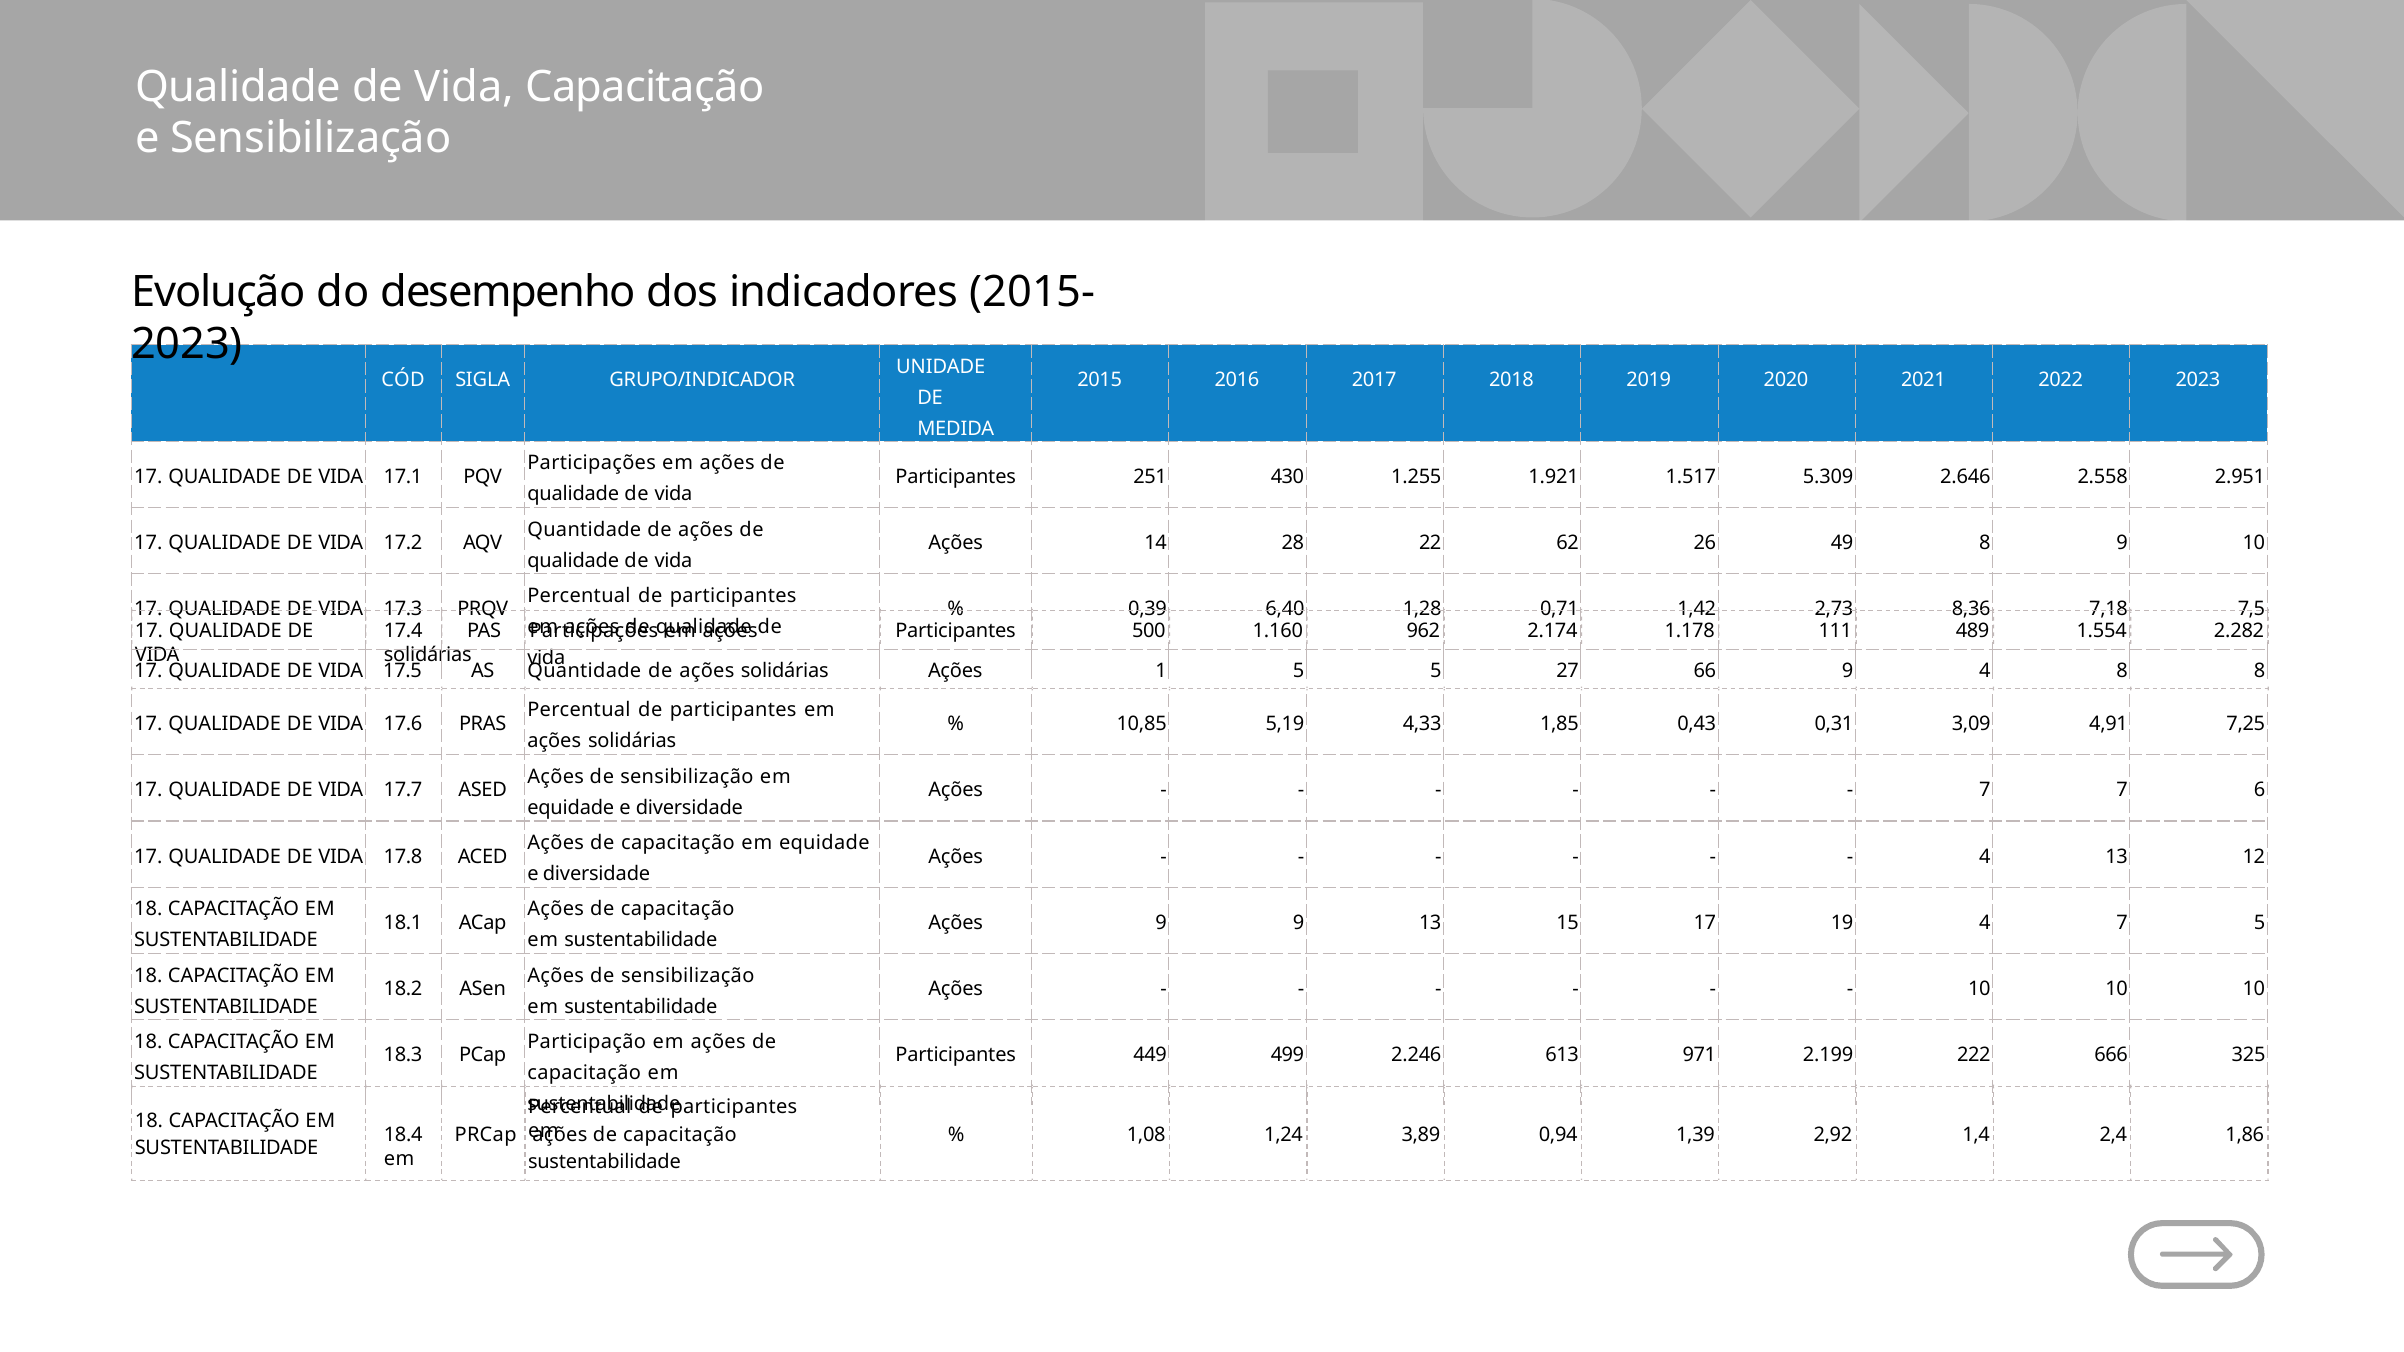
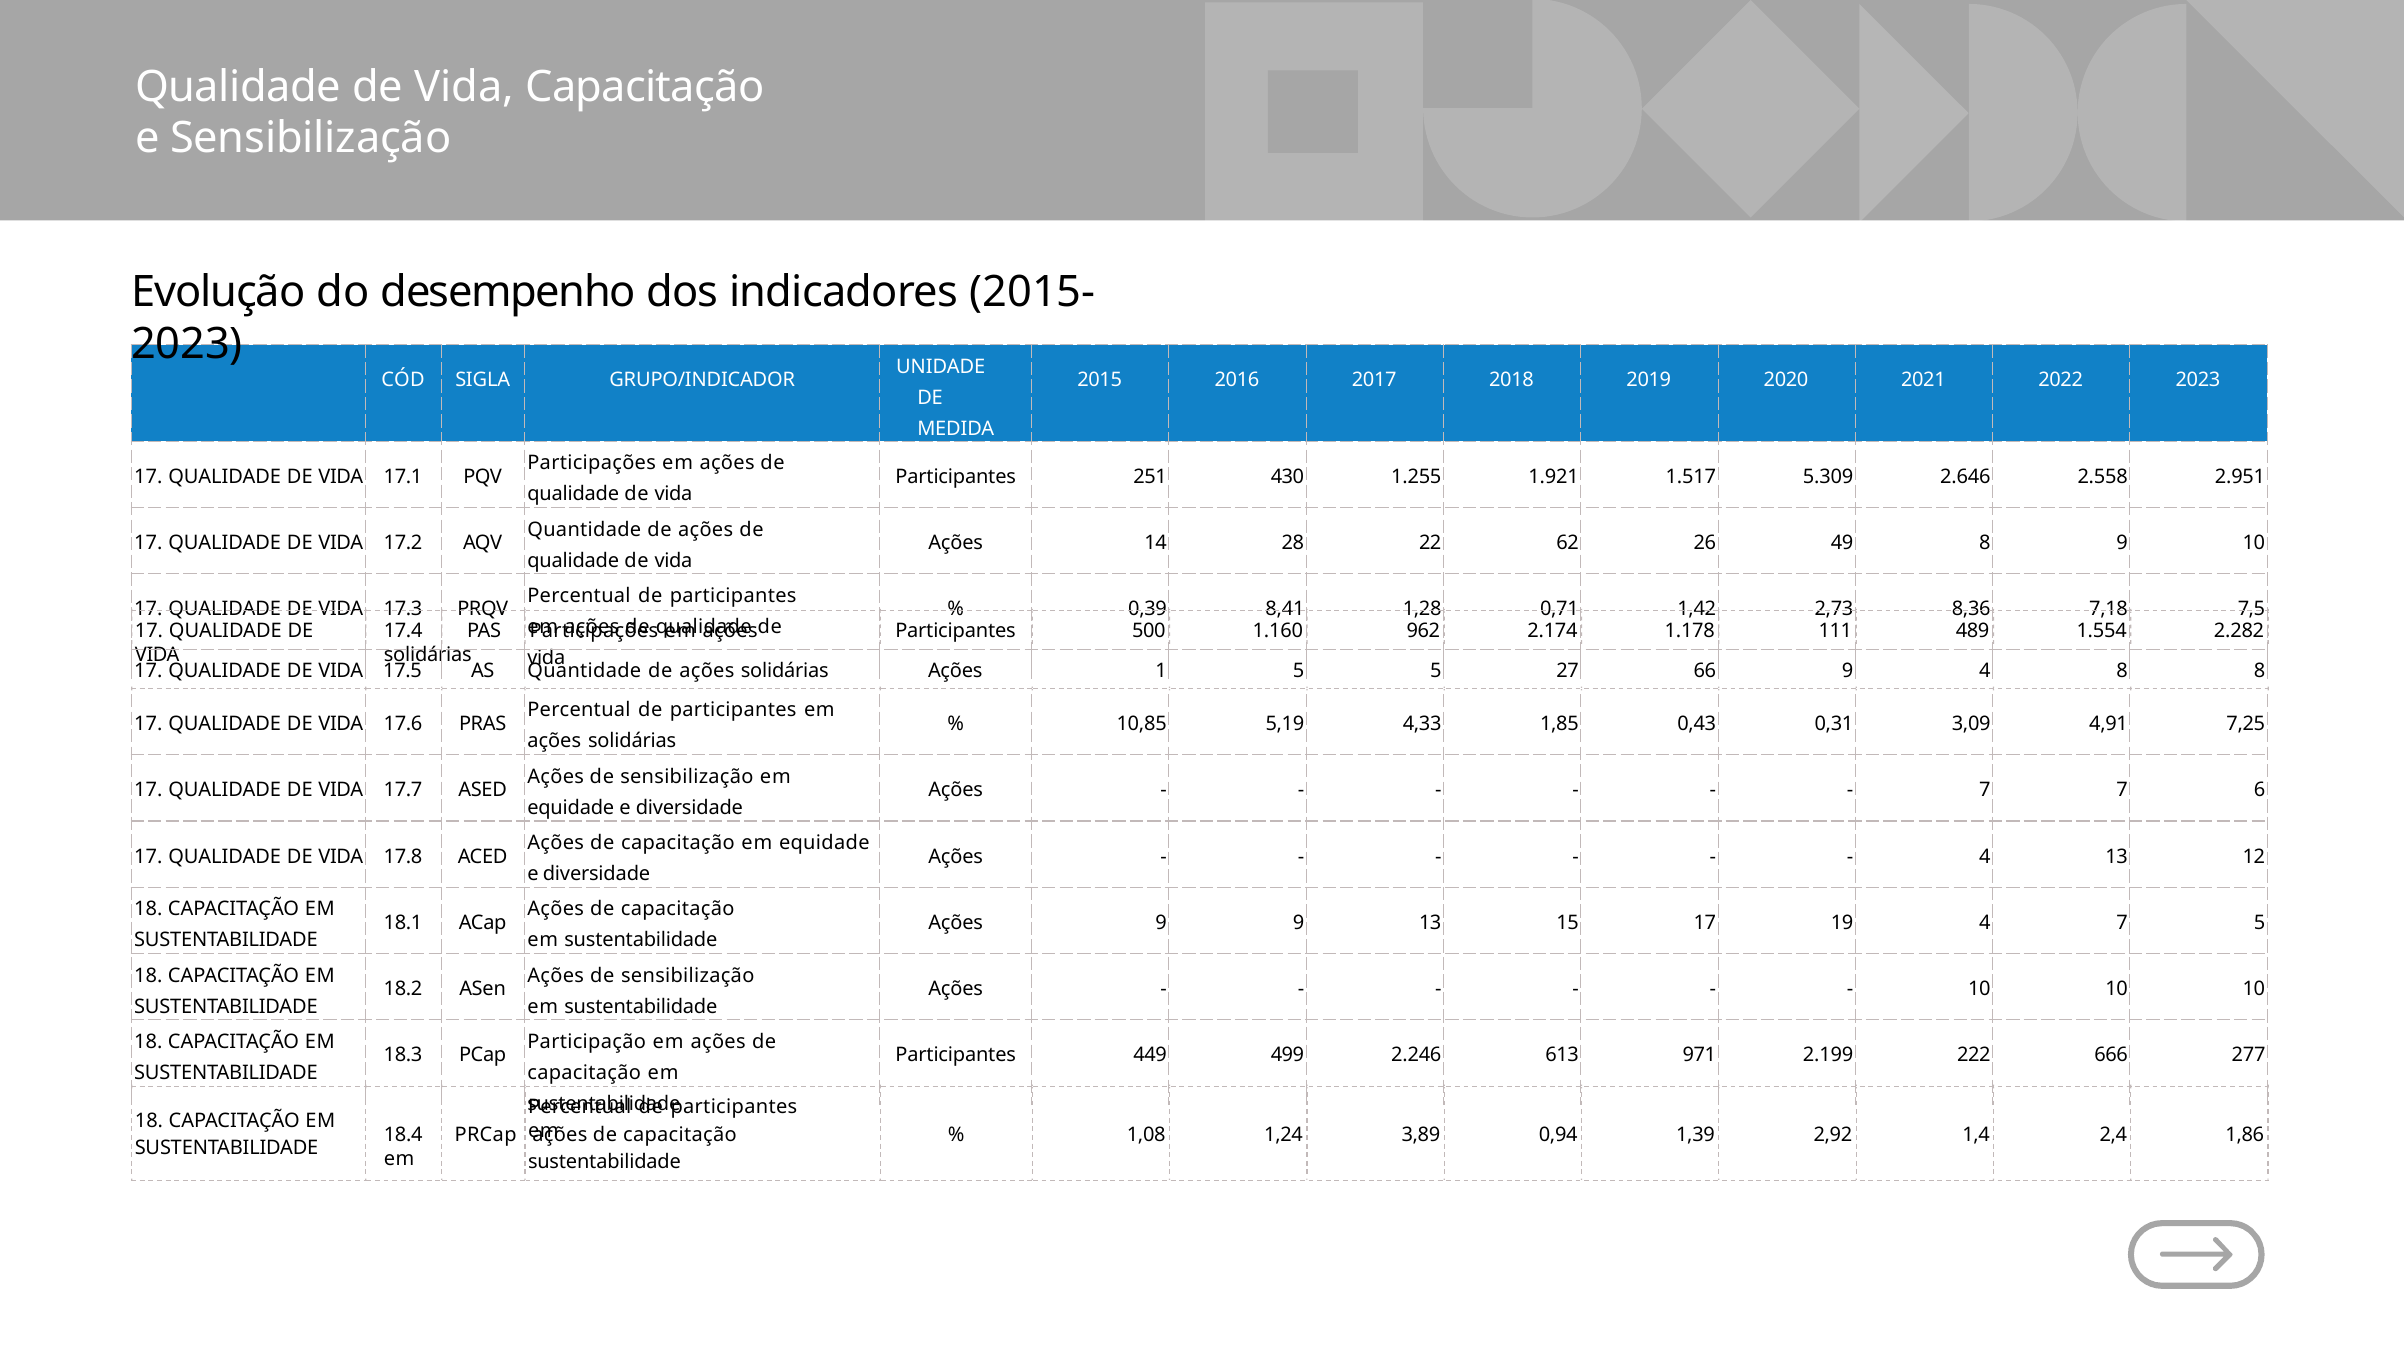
6,40: 6,40 -> 8,41 (1285, 609)
325: 325 -> 277 (2249, 1055)
